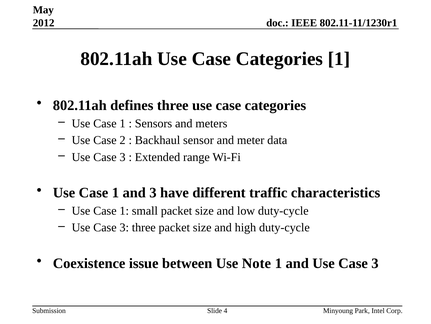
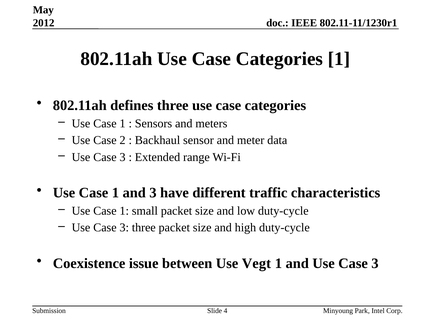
Note: Note -> Vegt (256, 263)
